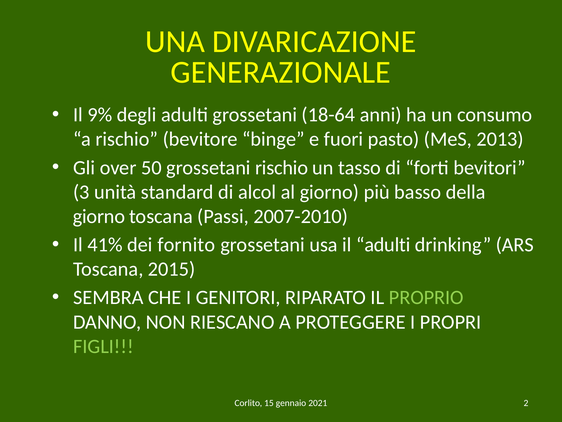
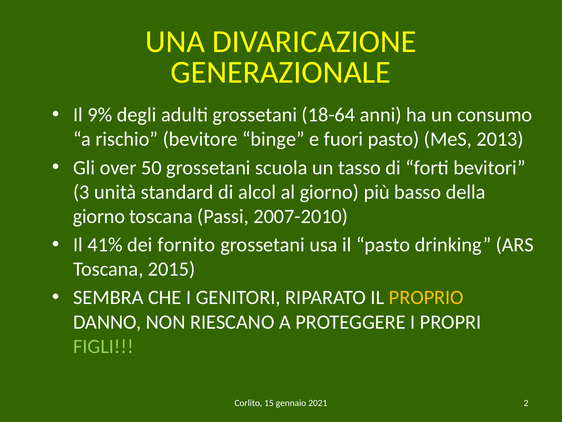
grossetani rischio: rischio -> scuola (281, 167)
il adulti: adulti -> pasto (383, 245)
PROPRIO colour: light green -> yellow (426, 297)
